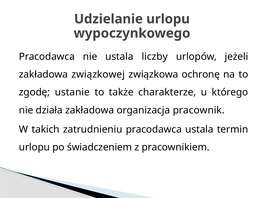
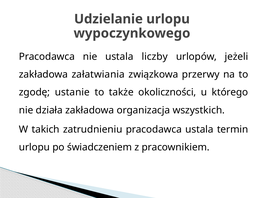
związkowej: związkowej -> załatwiania (98, 74)
ochronę: ochronę -> przerwy (201, 74)
charakterze: charakterze -> okoliczności (167, 92)
pracownik: pracownik -> wszystkich (199, 110)
